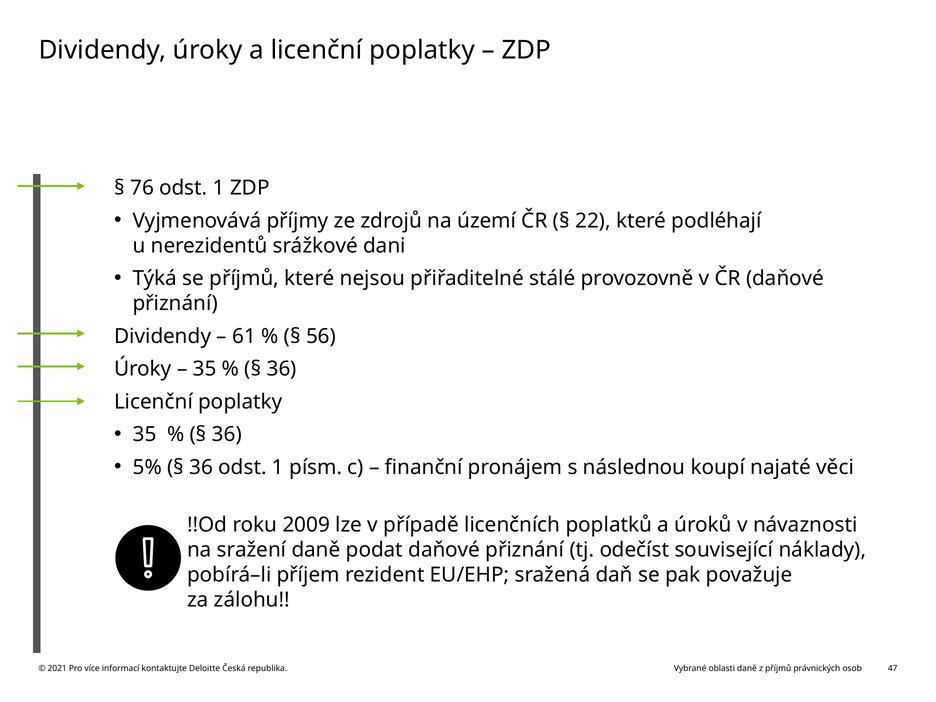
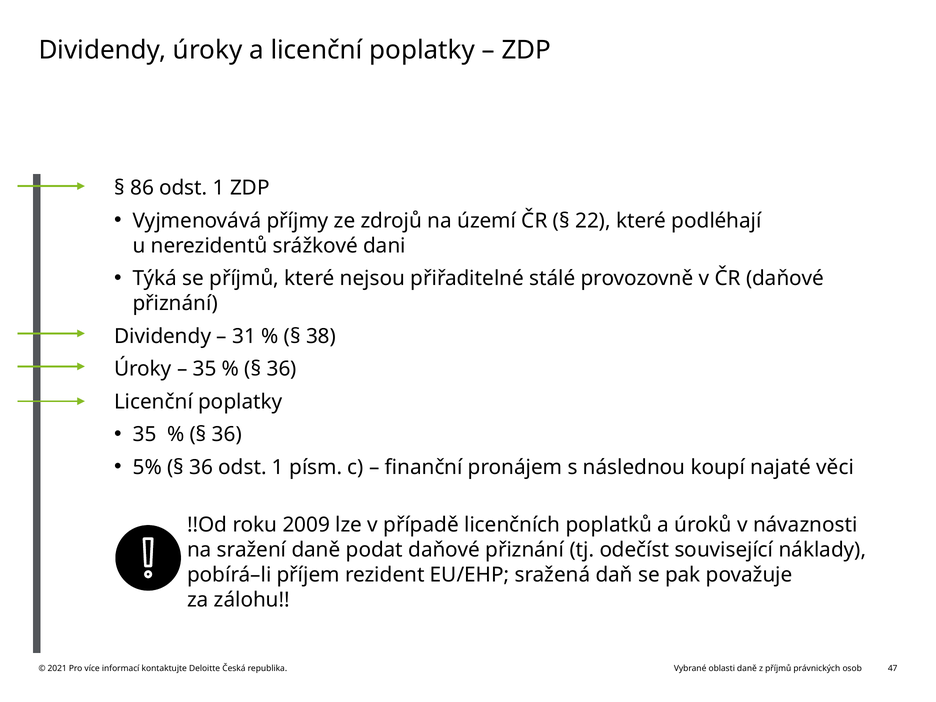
76: 76 -> 86 (142, 188)
61: 61 -> 31 (244, 336)
56: 56 -> 38 (321, 336)
